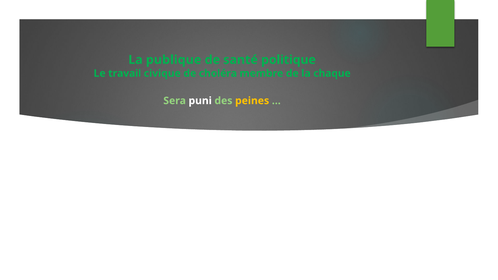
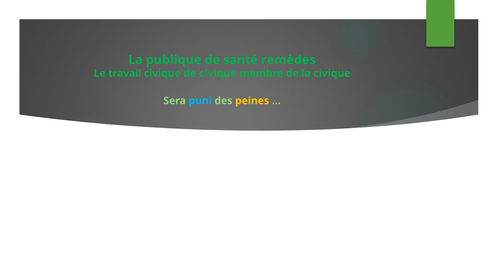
politique: politique -> remèdes (288, 60)
de choléra: choléra -> civique (218, 73)
la chaque: chaque -> civique (332, 73)
puni colour: white -> light blue (200, 101)
